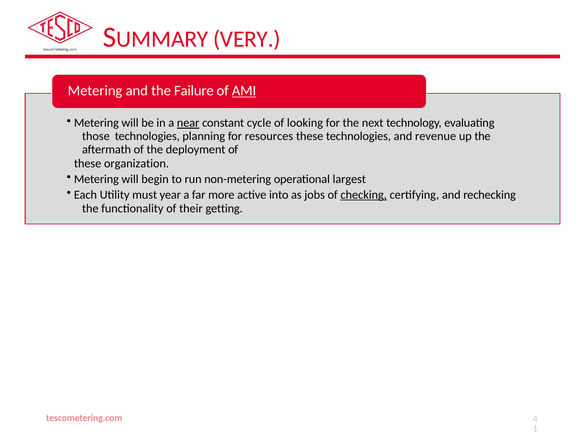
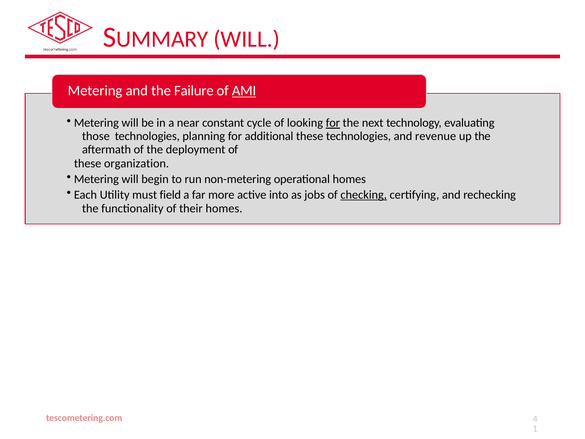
VERY: VERY -> WILL (247, 39)
near underline: present -> none (188, 123)
for underline: none -> present (333, 123)
resources: resources -> additional (269, 136)
operational largest: largest -> homes (349, 179)
year: year -> field (170, 195)
their getting: getting -> homes (224, 208)
